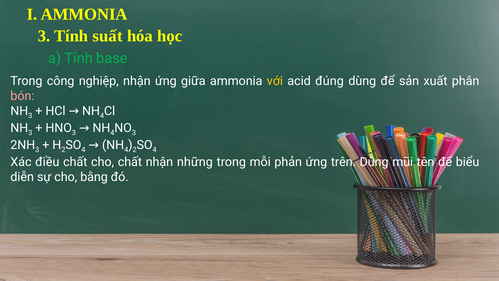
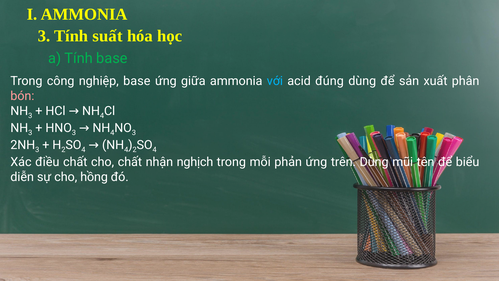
nghiệp nhận: nhận -> base (137, 81)
với colour: yellow -> light blue (275, 81)
những: những -> nghịch (195, 162)
bằng: bằng -> hồng (94, 177)
